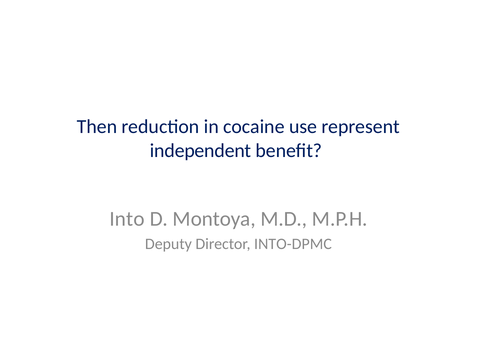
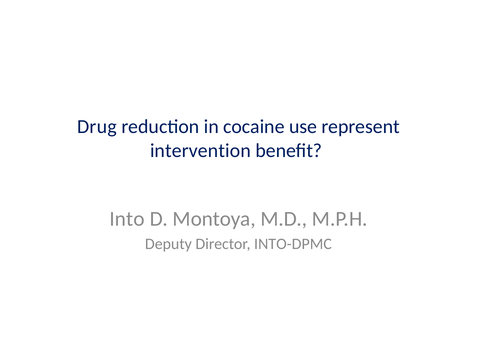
Then: Then -> Drug (97, 127)
independent: independent -> intervention (200, 151)
